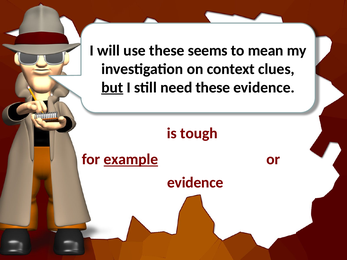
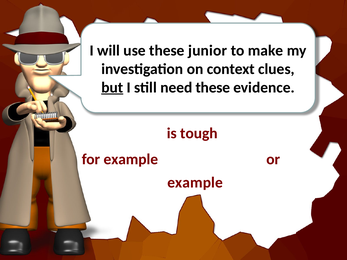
seems: seems -> junior (208, 50)
mean: mean -> make (266, 50)
example underline: present -> none (131, 160)
evidence: evidence -> example (195, 183)
